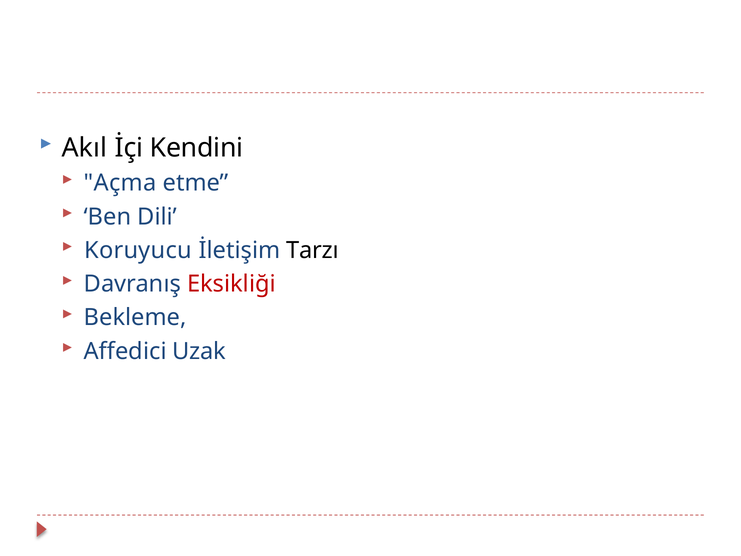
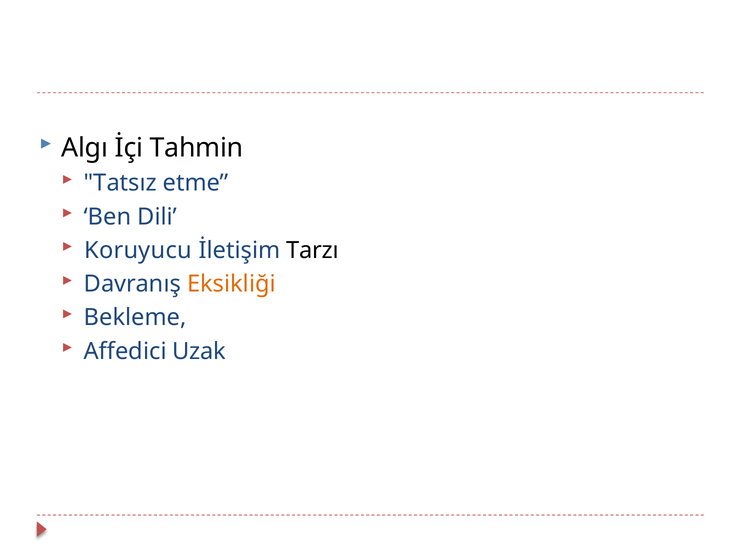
Akıl: Akıl -> Algı (85, 148)
Kendini: Kendini -> Tahmin (197, 148)
Açma: Açma -> Tatsız (120, 183)
Eksikliği colour: red -> orange (231, 284)
